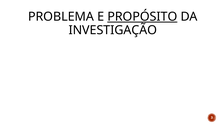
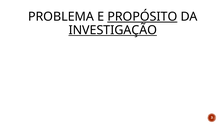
INVESTIGAÇÃO underline: none -> present (113, 30)
